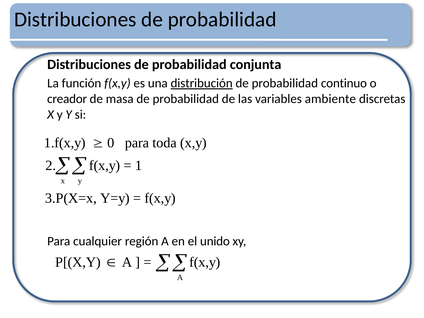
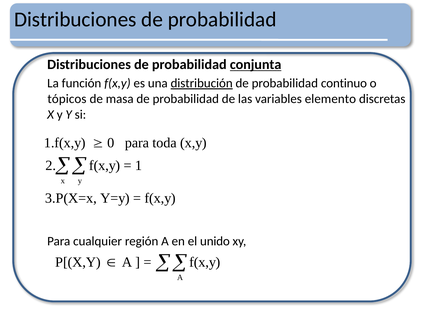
conjunta underline: none -> present (256, 65)
creador: creador -> tópicos (67, 99)
ambiente: ambiente -> elemento (330, 99)
